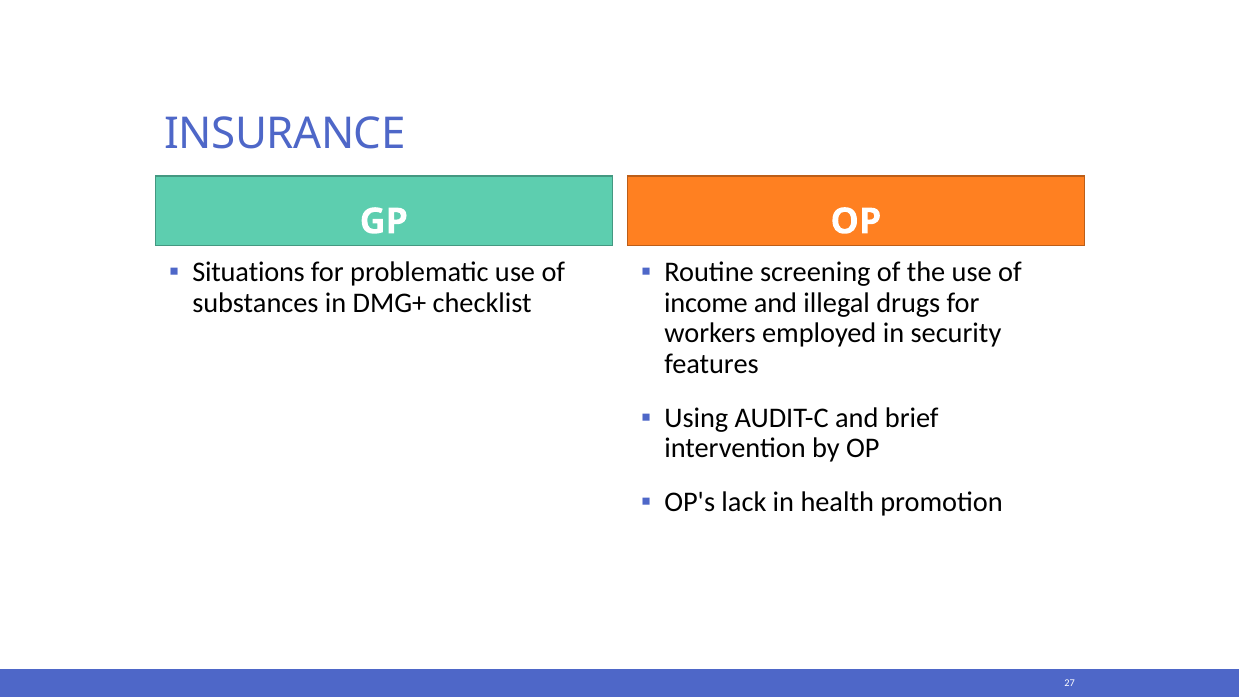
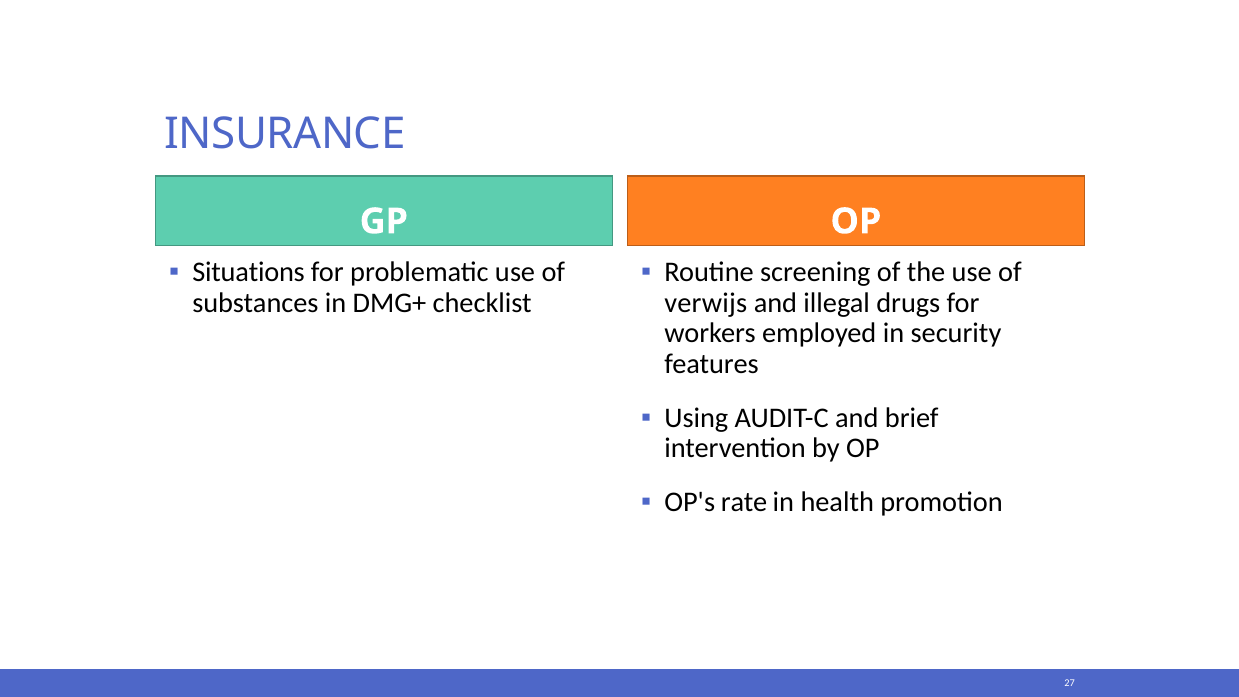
income: income -> verwijs (706, 303)
lack: lack -> rate (744, 502)
